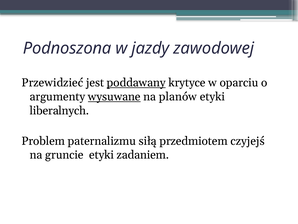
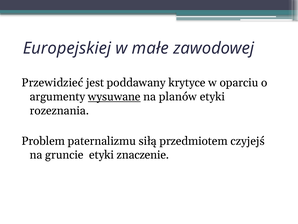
Podnoszona: Podnoszona -> Europejskiej (67, 48)
jazdy: jazdy -> małe (150, 48)
poddawany underline: present -> none (136, 83)
liberalnych: liberalnych -> rozeznania (59, 110)
zadaniem: zadaniem -> znaczenie (143, 155)
